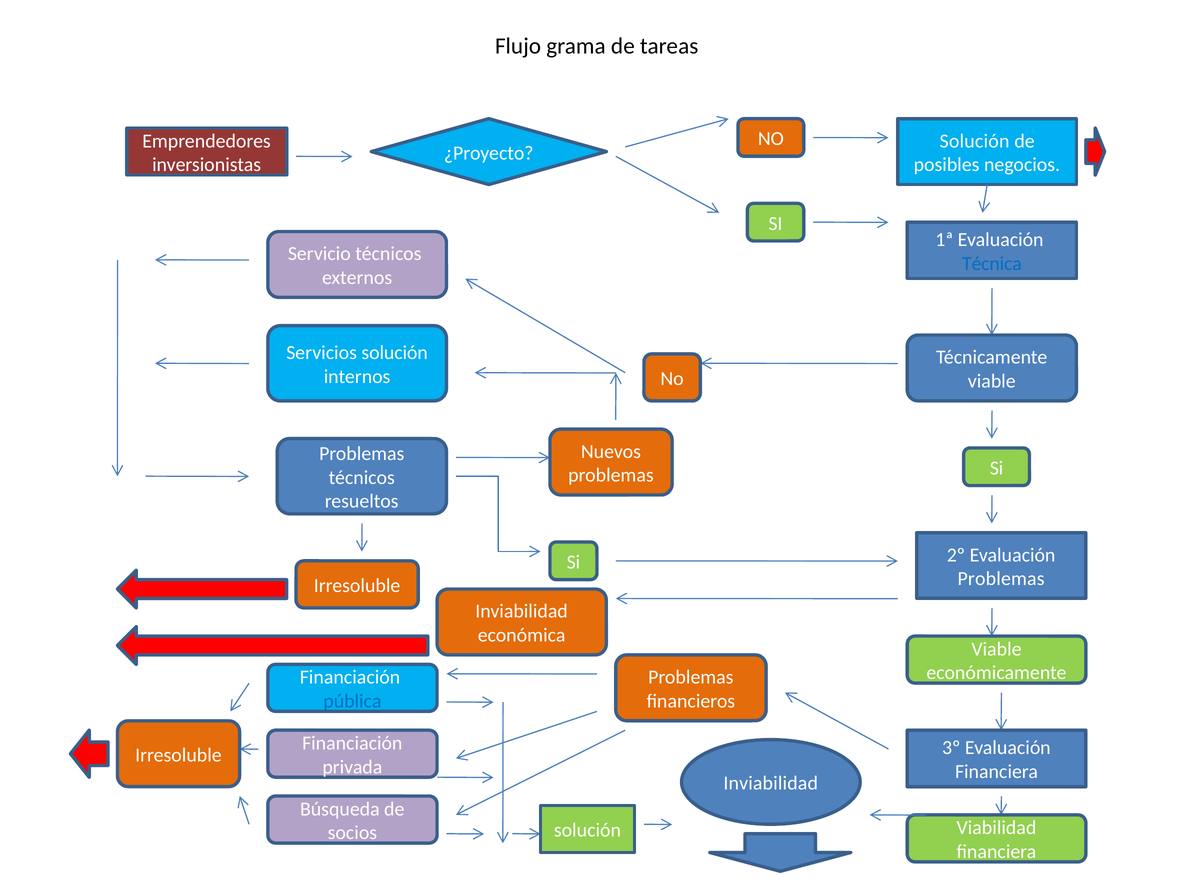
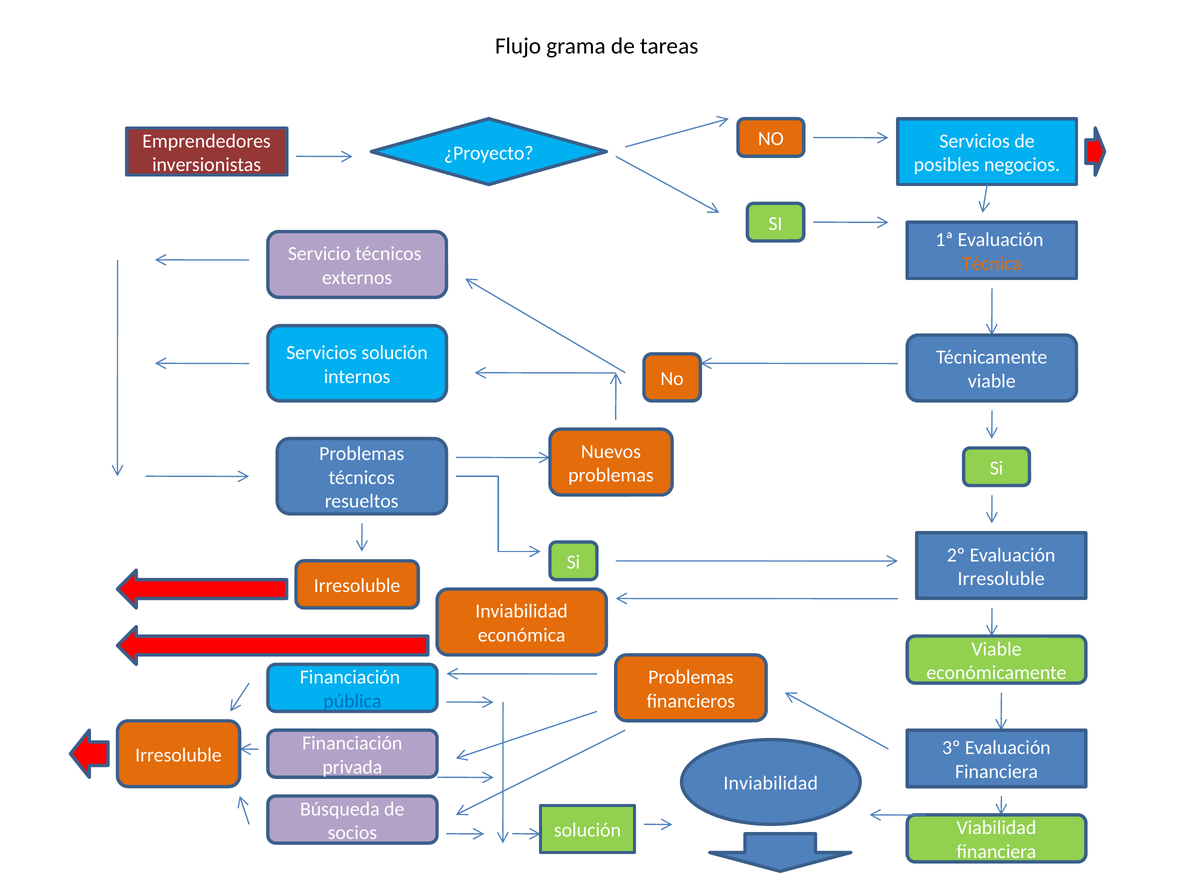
NO Solución: Solución -> Servicios (975, 141)
Técnica colour: blue -> orange (992, 264)
Problemas: Problemas -> Irresoluble (1001, 579)
